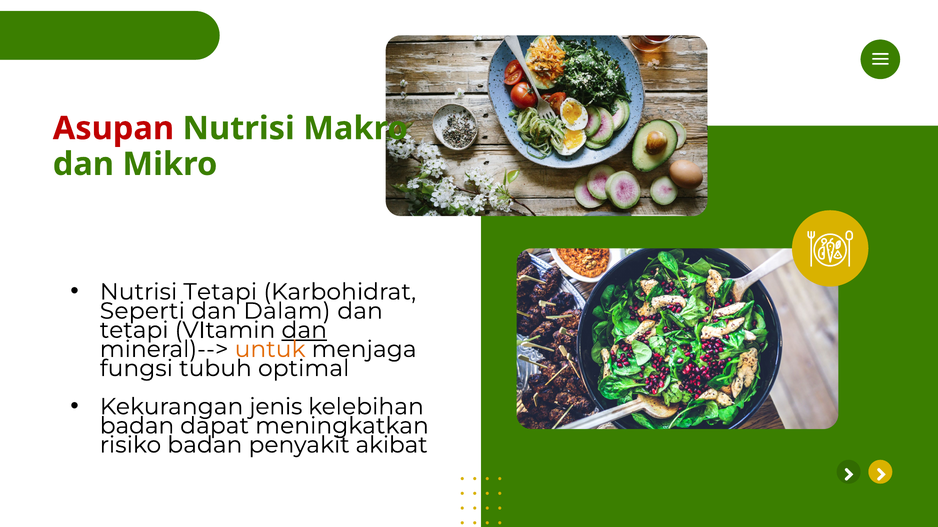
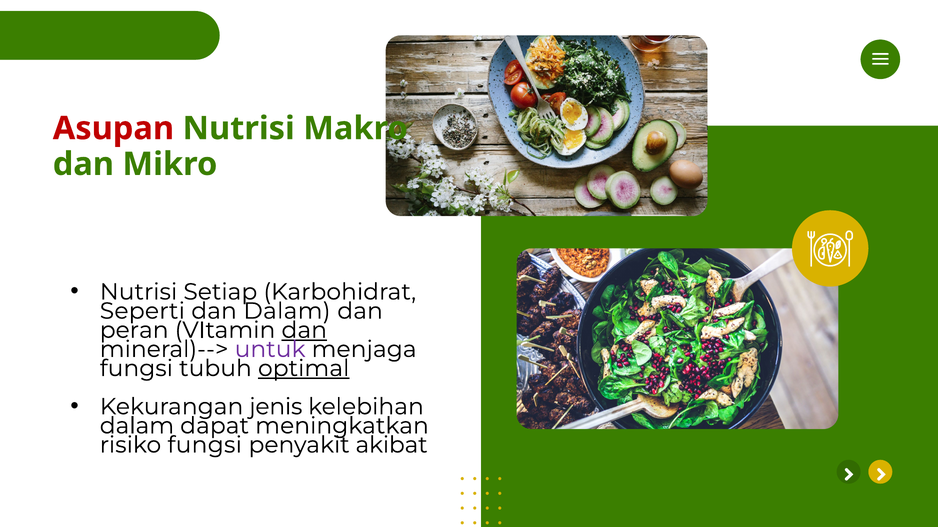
Nutrisi Tetapi: Tetapi -> Setiap (220, 292)
tetapi: tetapi -> peran (134, 331)
untuk colour: orange -> purple (270, 350)
optimal underline: none -> present (304, 369)
badan: badan -> dalam (137, 426)
risiko badan: badan -> fungsi (205, 445)
